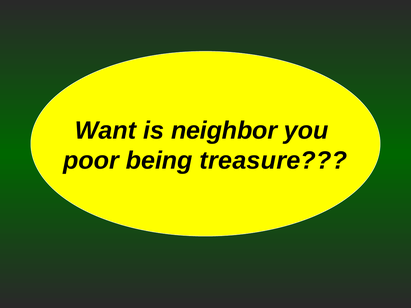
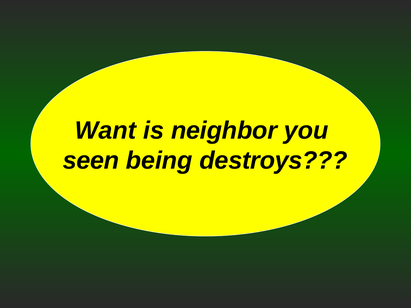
poor: poor -> seen (91, 161)
treasure: treasure -> destroys (274, 161)
